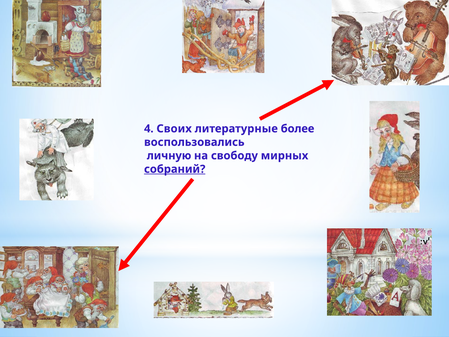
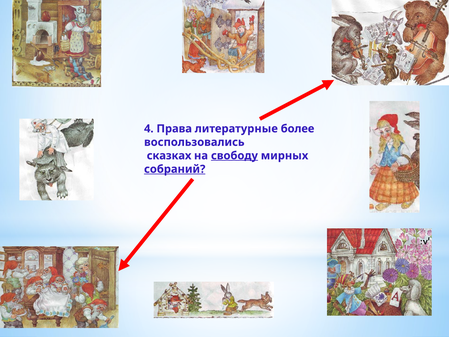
Своих: Своих -> Права (174, 129)
личную: личную -> сказках (169, 156)
свободу underline: none -> present (234, 156)
